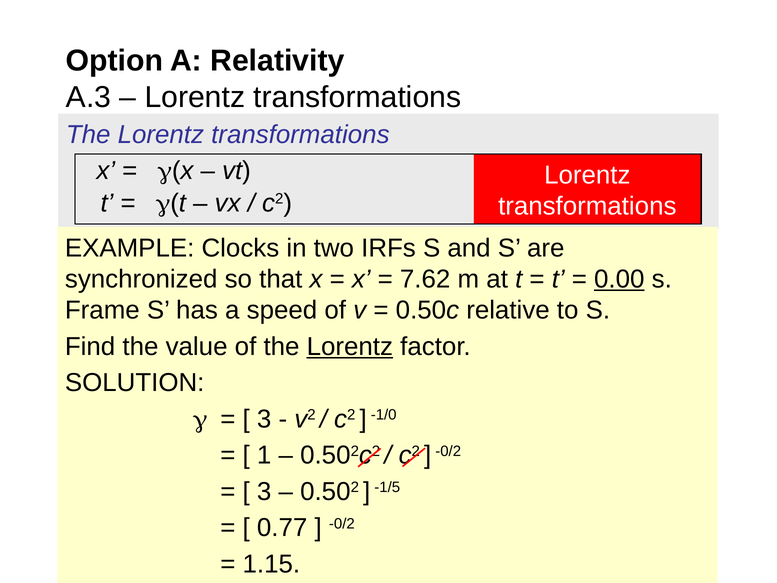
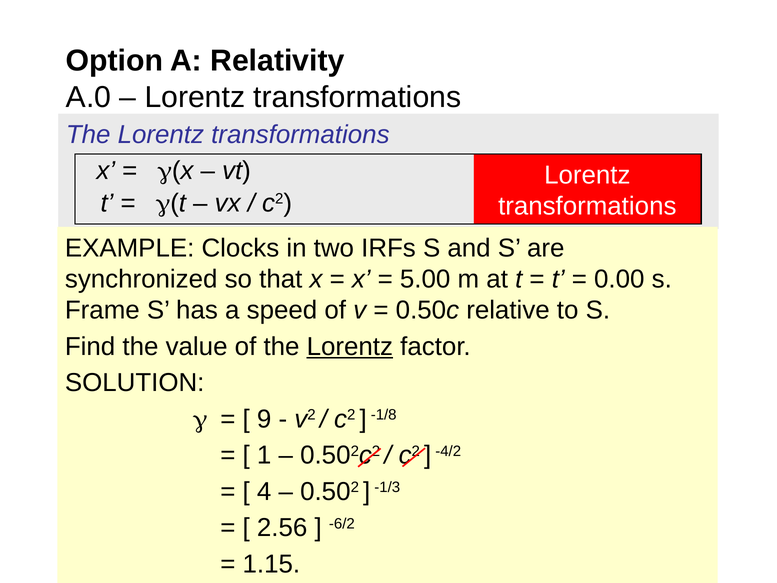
A.3: A.3 -> A.0 (89, 97)
7.62: 7.62 -> 5.00 (425, 279)
0.00 underline: present -> none (619, 279)
3: 3 -> 9 (264, 419)
-1/0: -1/0 -> -1/8 (384, 415)
-0/2: -0/2 -> -4/2 (448, 451)
3: 3 -> 4 (264, 491)
-1/5: -1/5 -> -1/3 (387, 487)
0.77: 0.77 -> 2.56 (282, 528)
-0/2: -0/2 -> -6/2 (342, 523)
